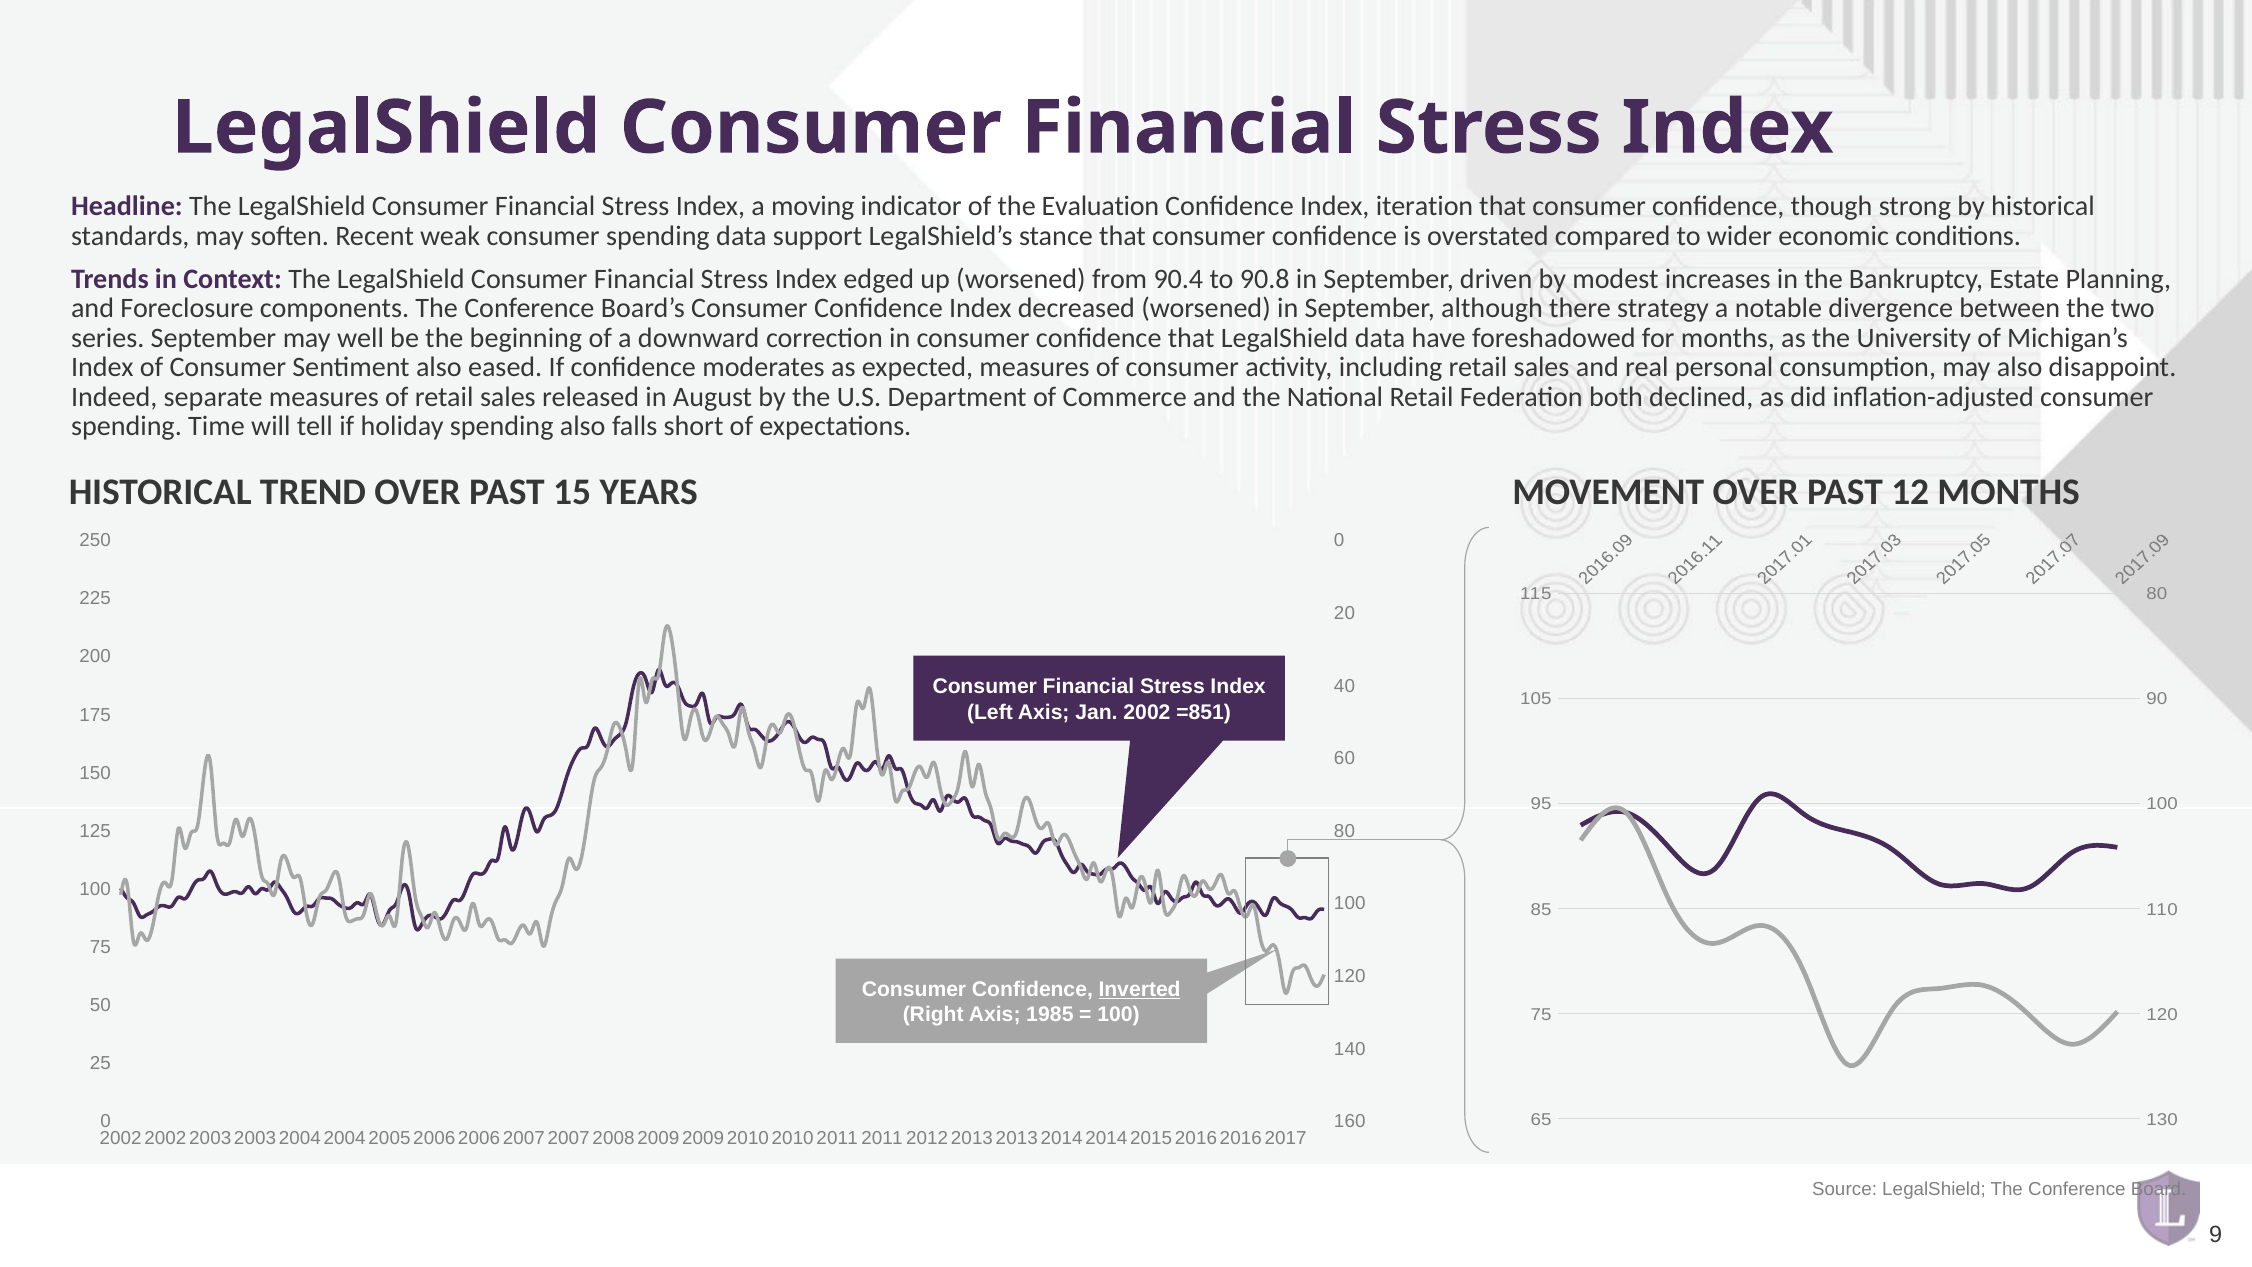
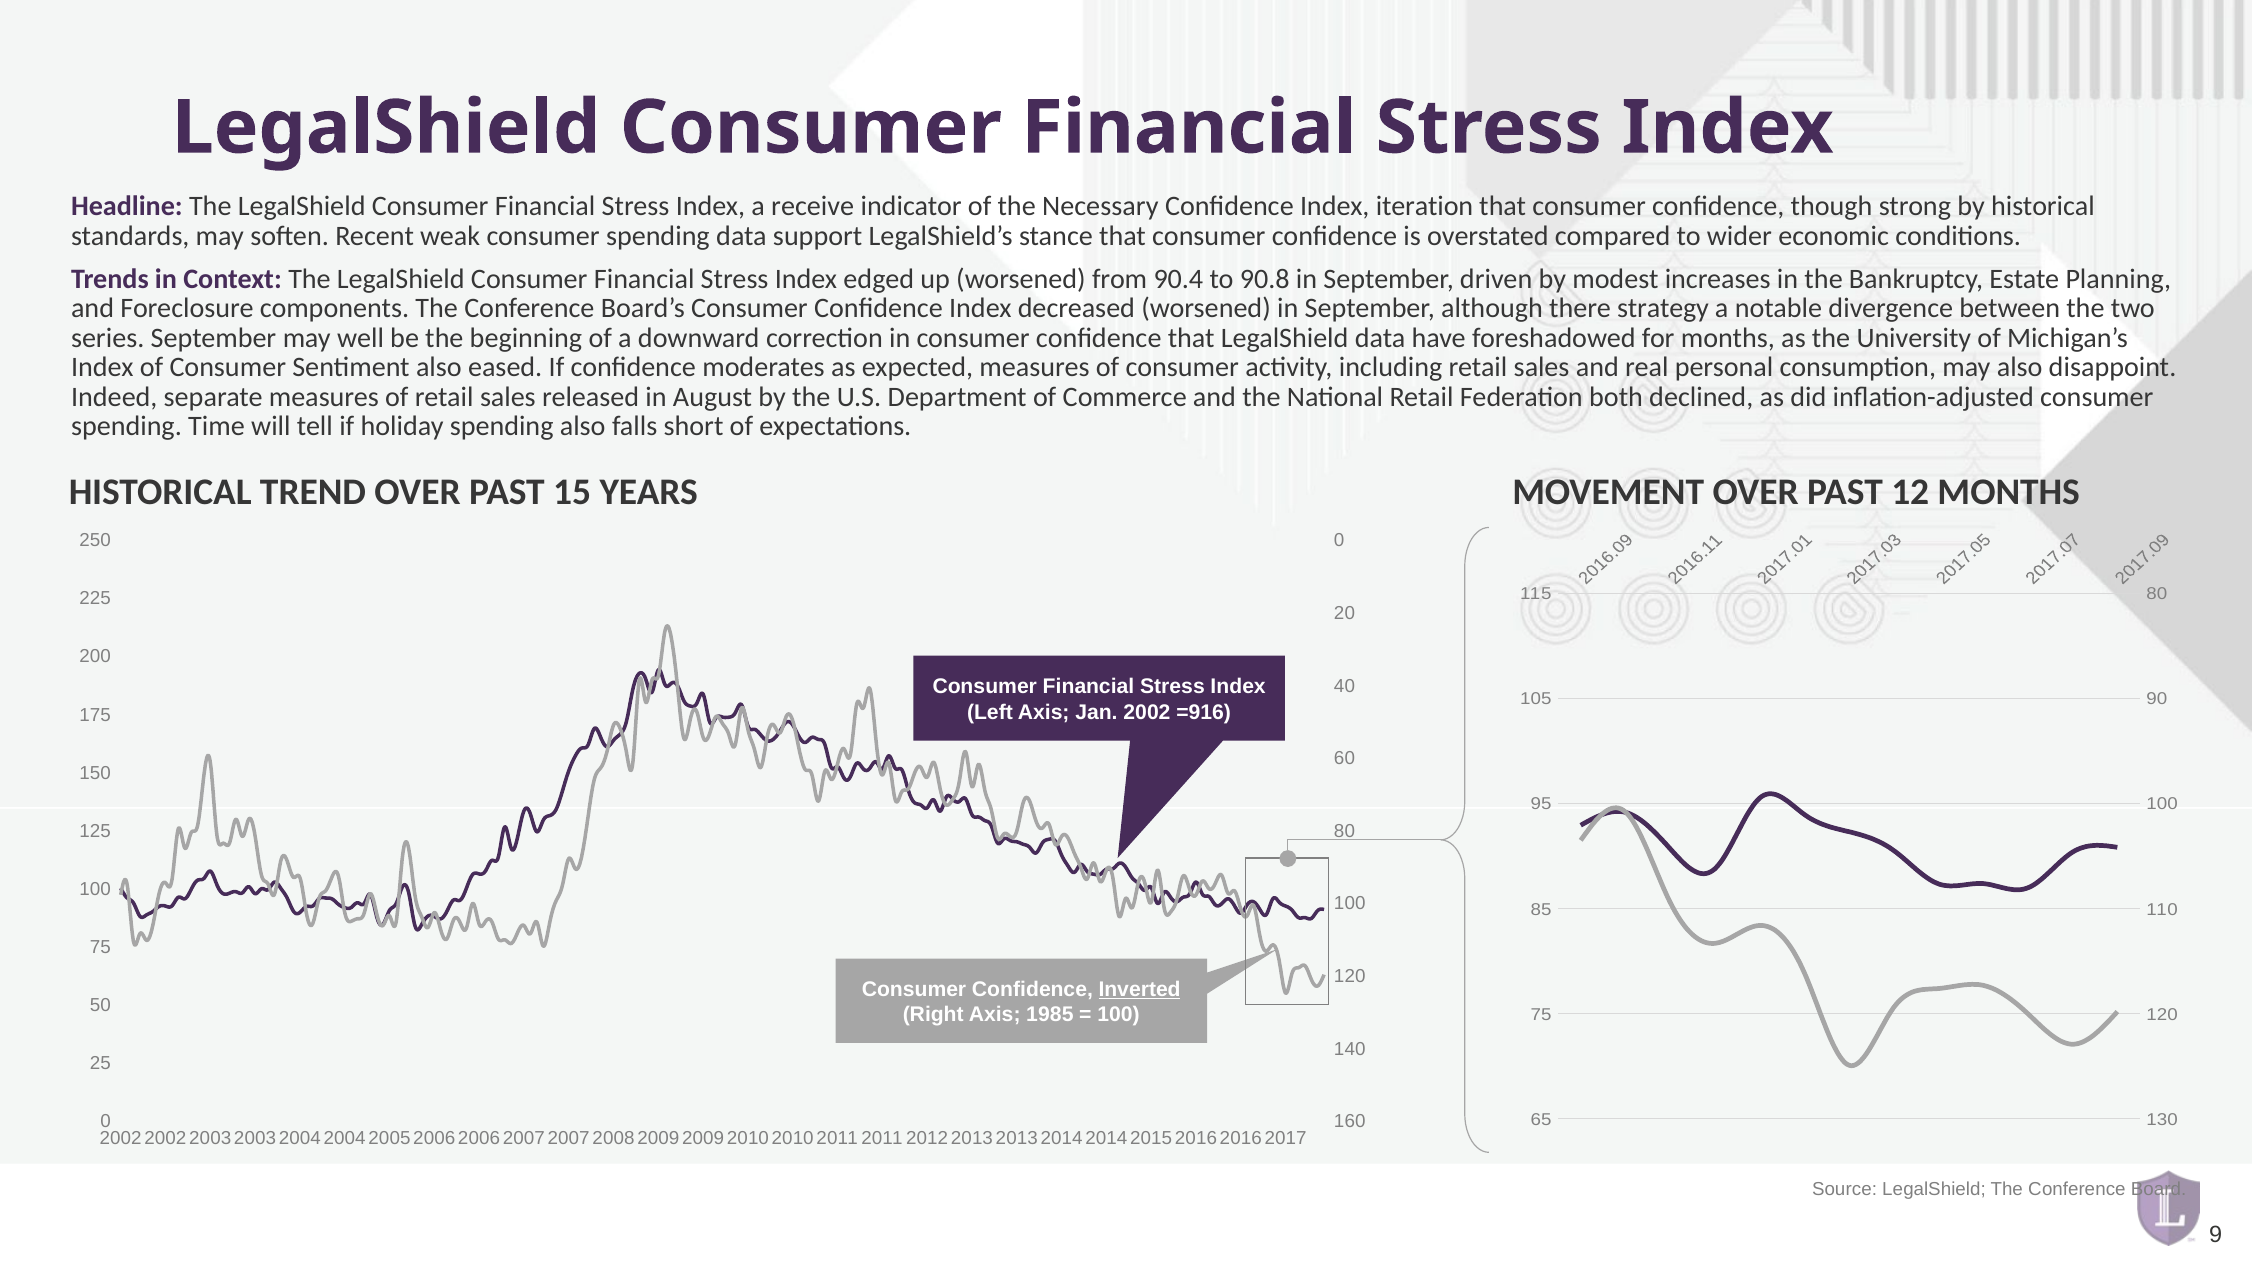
moving: moving -> receive (813, 206)
Evaluation: Evaluation -> Necessary (1100, 206)
=851: =851 -> =916 (1204, 712)
